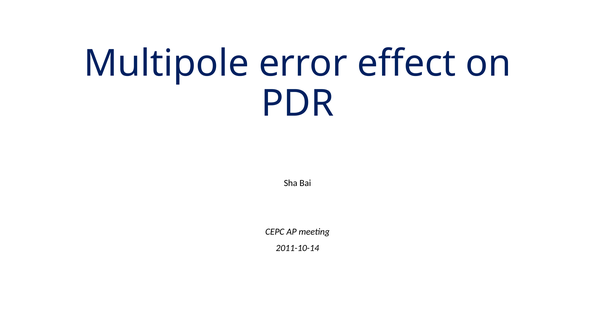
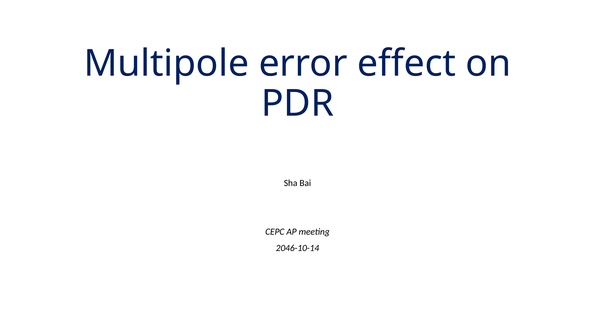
2011-10-14: 2011-10-14 -> 2046-10-14 (297, 248)
